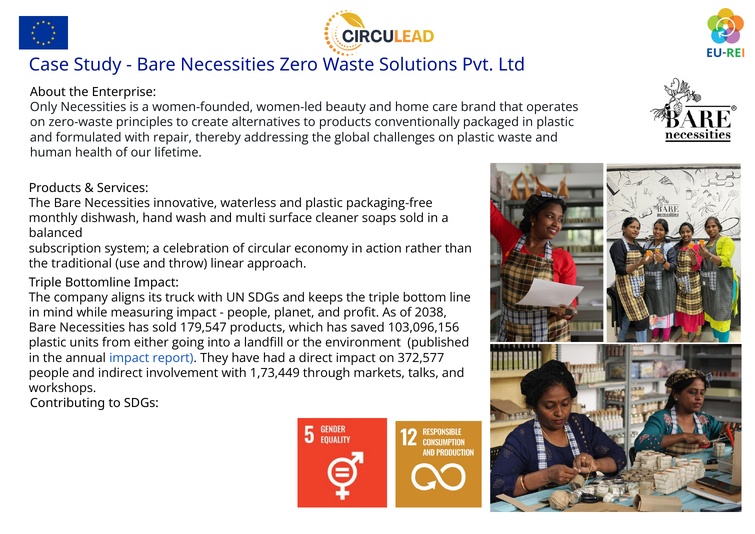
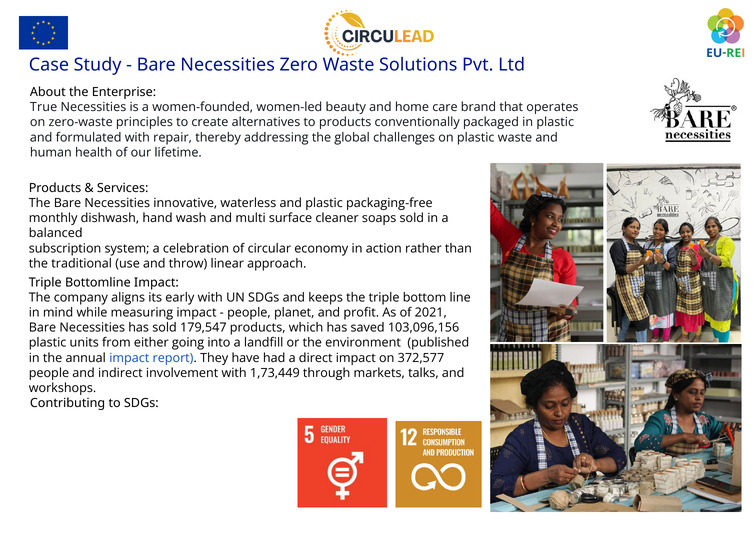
Only: Only -> True (44, 107)
truck: truck -> early (180, 297)
2038: 2038 -> 2021 (431, 313)
